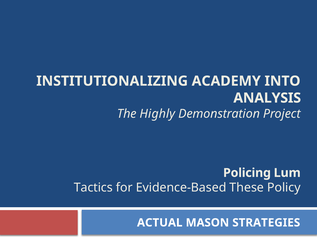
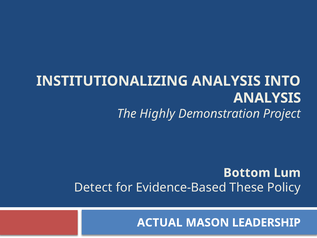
INSTITUTIONALIZING ACADEMY: ACADEMY -> ANALYSIS (226, 81)
Policing: Policing -> Bottom (247, 173)
Tactics: Tactics -> Detect (93, 187)
STRATEGIES: STRATEGIES -> LEADERSHIP (266, 222)
